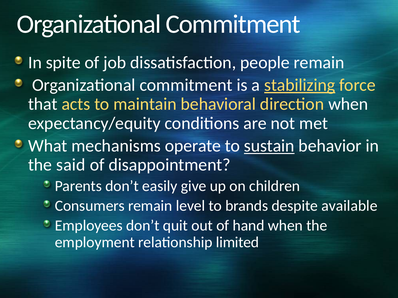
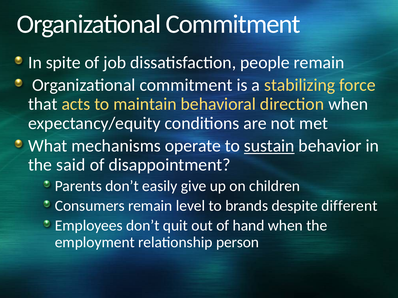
stabilizing underline: present -> none (300, 85)
available: available -> different (349, 206)
limited: limited -> person (237, 243)
